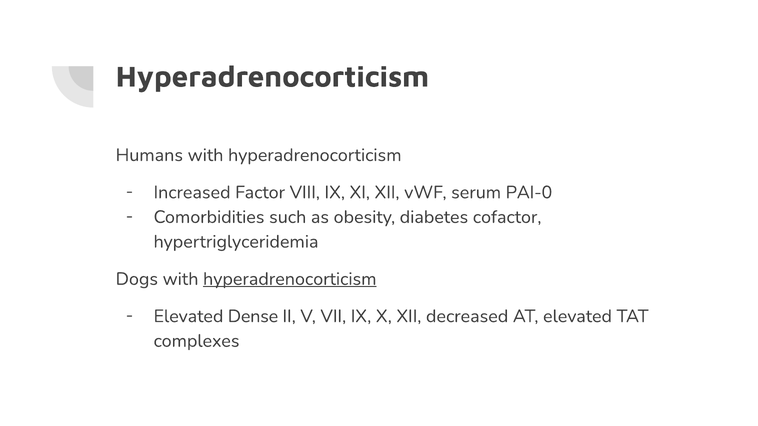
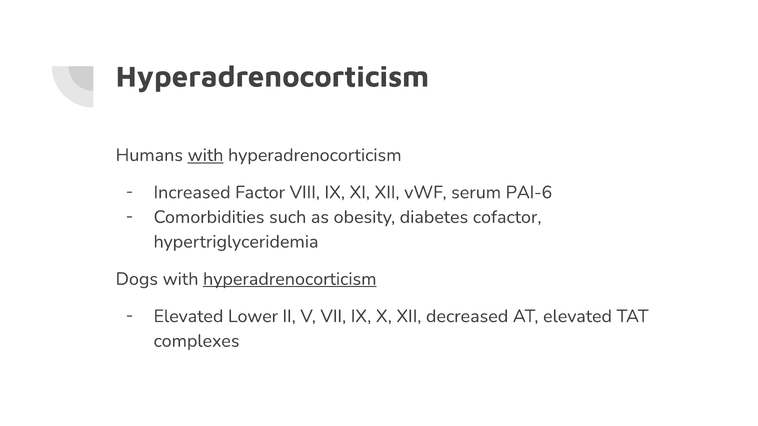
with underline: none -> present (206, 155)
PAI-0: PAI-0 -> PAI-6 (529, 193)
Dense: Dense -> Lower (253, 317)
